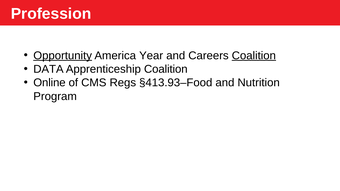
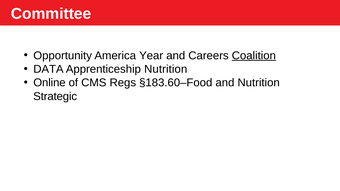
Profession: Profession -> Committee (51, 14)
Opportunity underline: present -> none (63, 56)
Apprenticeship Coalition: Coalition -> Nutrition (166, 69)
§413.93–Food: §413.93–Food -> §183.60–Food (176, 83)
Program: Program -> Strategic (55, 96)
